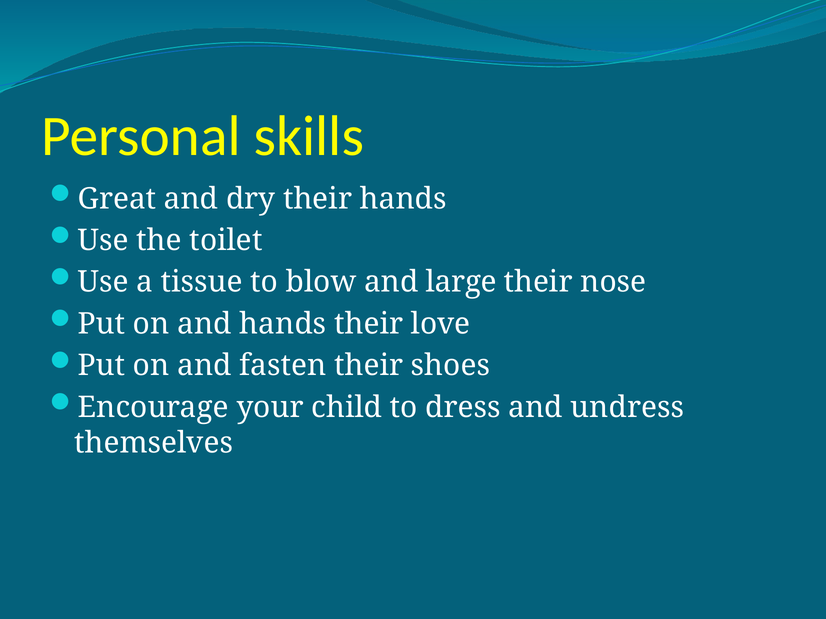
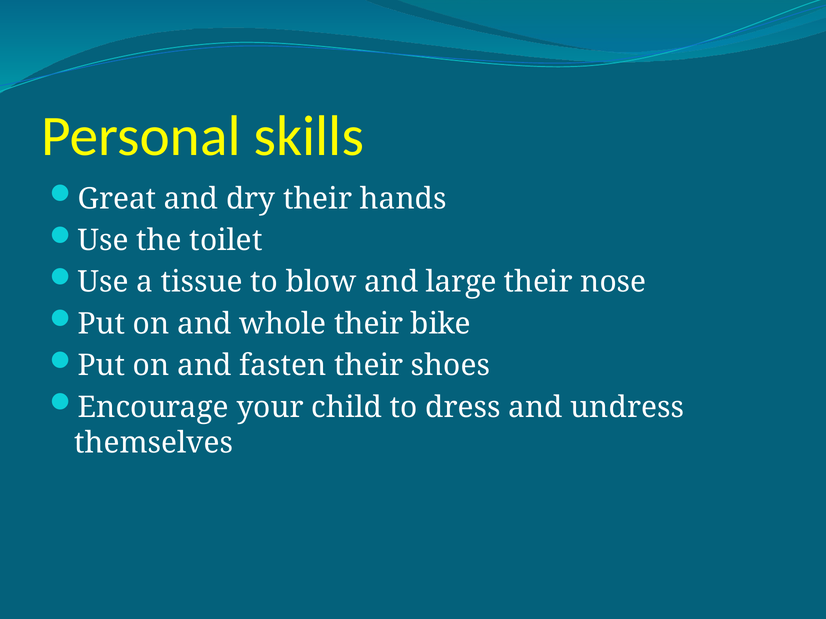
and hands: hands -> whole (283, 324)
love: love -> bike (441, 324)
